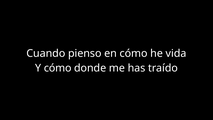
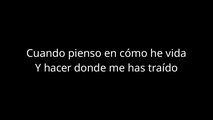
Y cómo: cómo -> hacer (58, 68)
